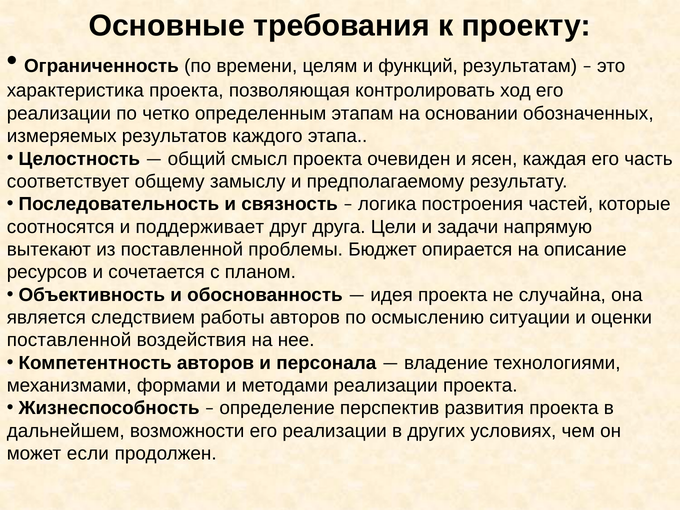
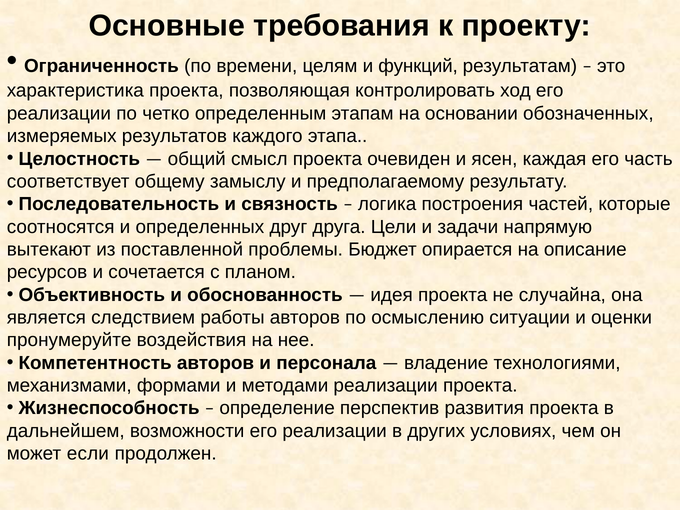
поддерживает: поддерживает -> определенных (200, 227)
поставленной: поставленной -> пронумеруйте (69, 340)
